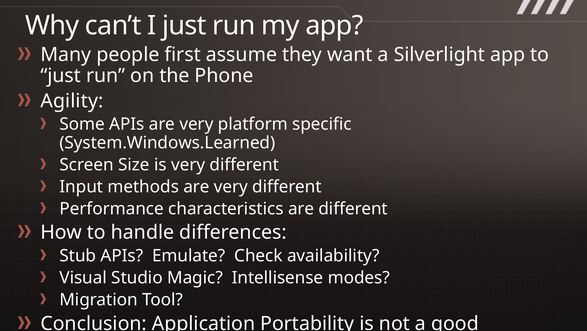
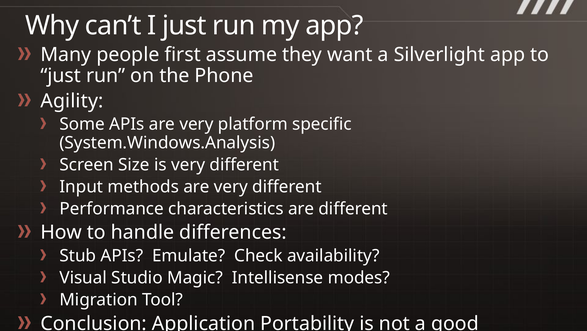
System.Windows.Learned: System.Windows.Learned -> System.Windows.Analysis (167, 142)
